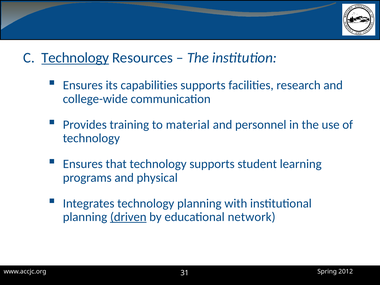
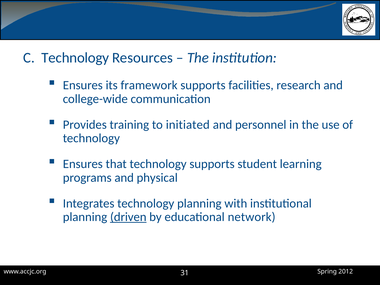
Technology underline: present -> none (75, 58)
capabilities: capabilities -> framework (149, 85)
material: material -> initiated (188, 125)
